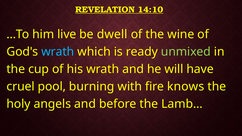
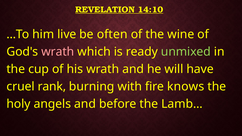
dwell: dwell -> often (112, 34)
wrath colour: light blue -> pink (58, 52)
pool: pool -> rank (52, 87)
